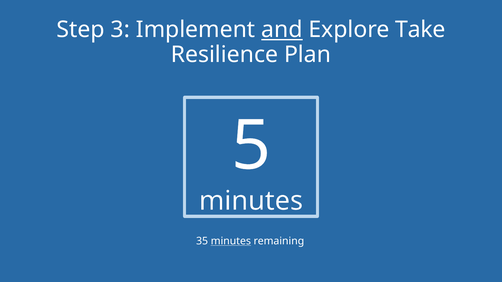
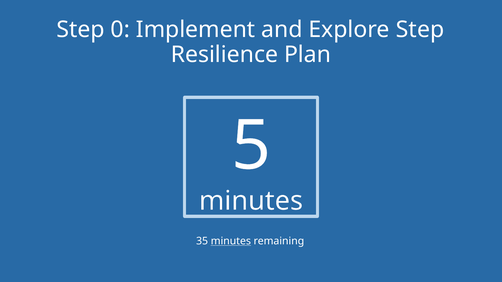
3: 3 -> 0 (120, 30)
and underline: present -> none (282, 30)
Explore Take: Take -> Step (420, 30)
